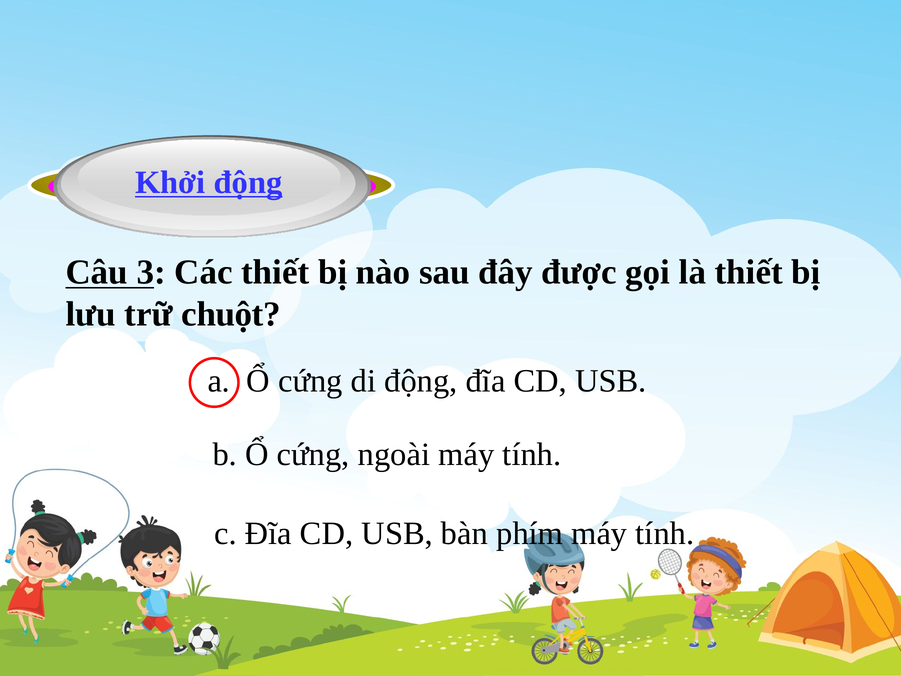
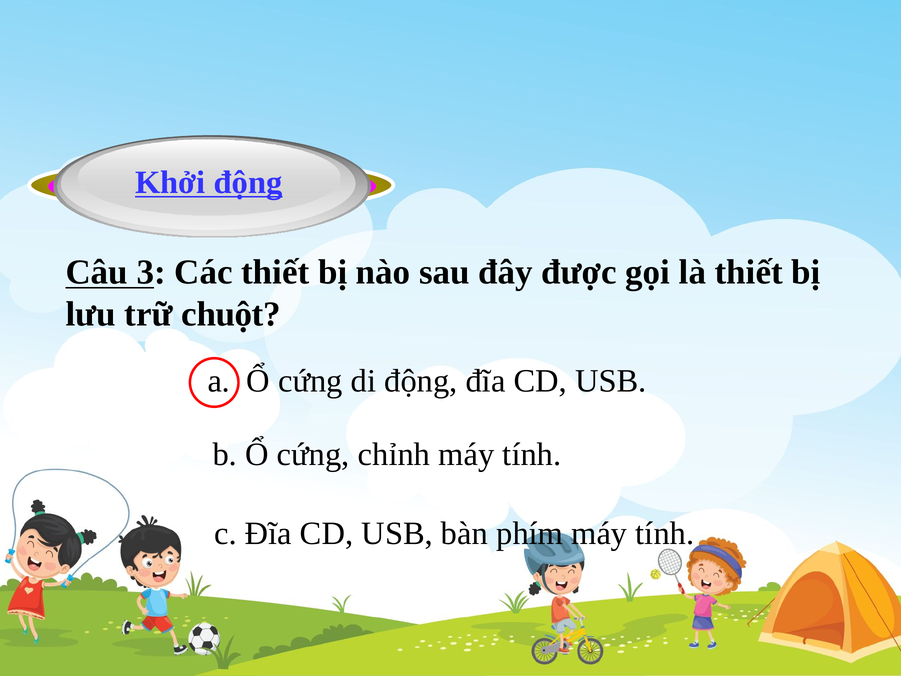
ngoài: ngoài -> chỉnh (394, 454)
